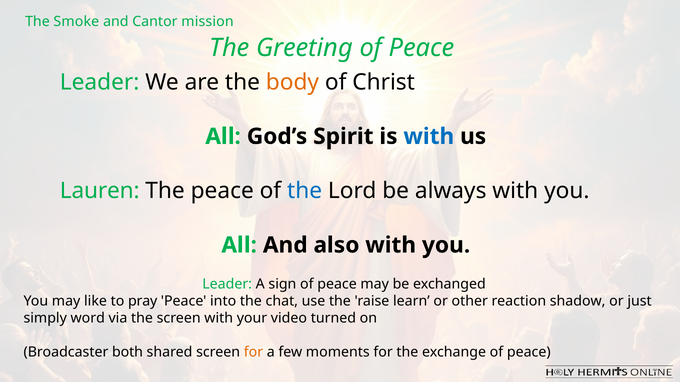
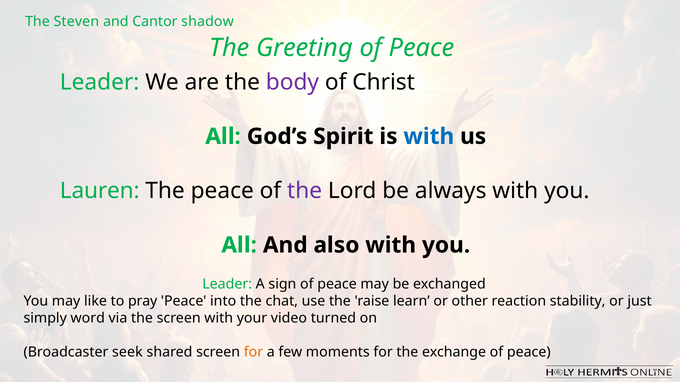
Smoke: Smoke -> Steven (76, 22)
mission: mission -> shadow (208, 22)
body colour: orange -> purple (292, 82)
the colour: blue -> purple (305, 191)
shadow: shadow -> stability (578, 302)
both: both -> seek (127, 353)
